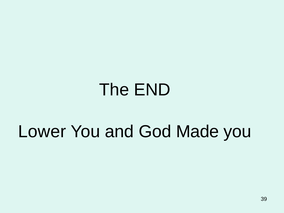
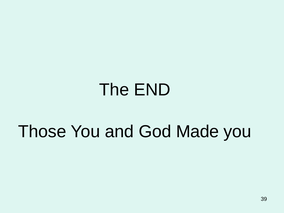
Lower: Lower -> Those (42, 131)
